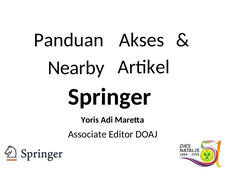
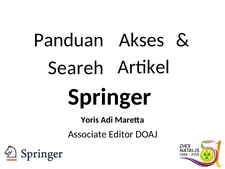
Nearby: Nearby -> Seareh (76, 68)
